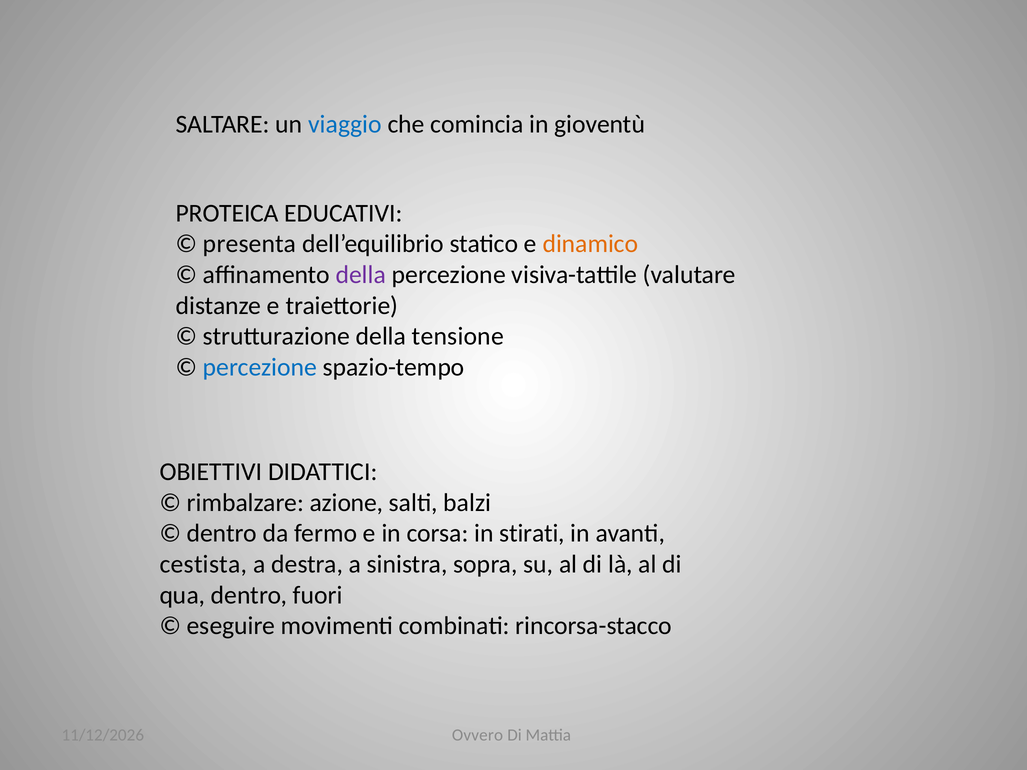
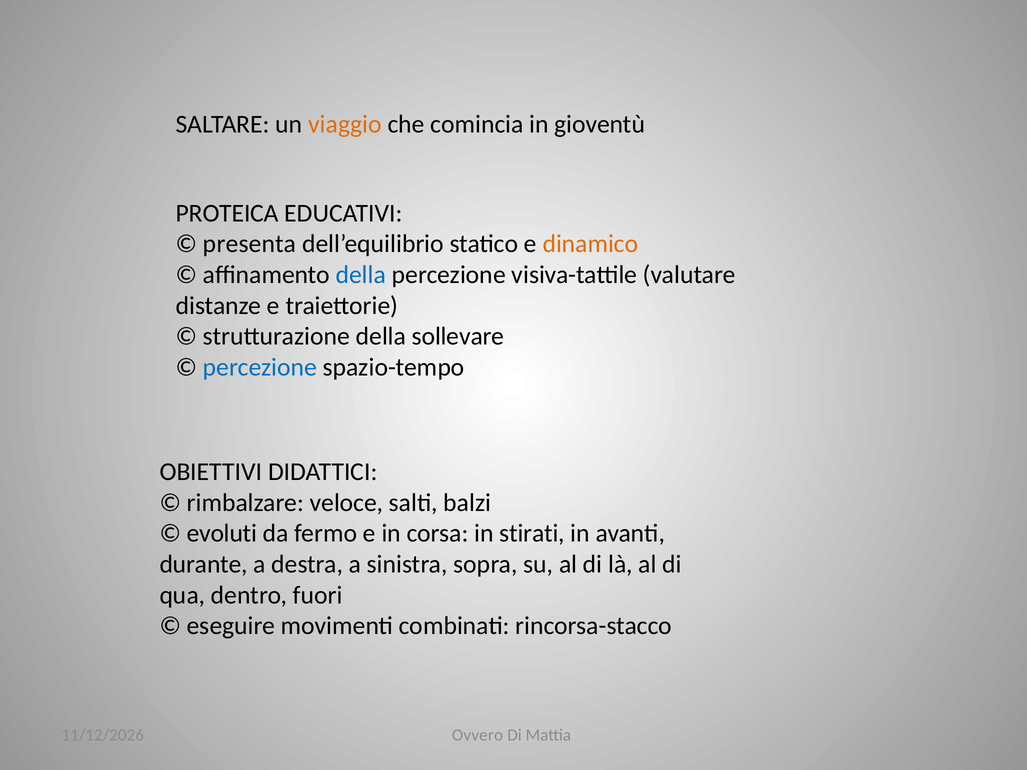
viaggio colour: blue -> orange (345, 124)
della colour: purple -> blue (361, 275)
tensione: tensione -> sollevare (458, 336)
azione: azione -> veloce (346, 503)
dentro: dentro -> evoluti (222, 534)
cestista: cestista -> durante (204, 564)
